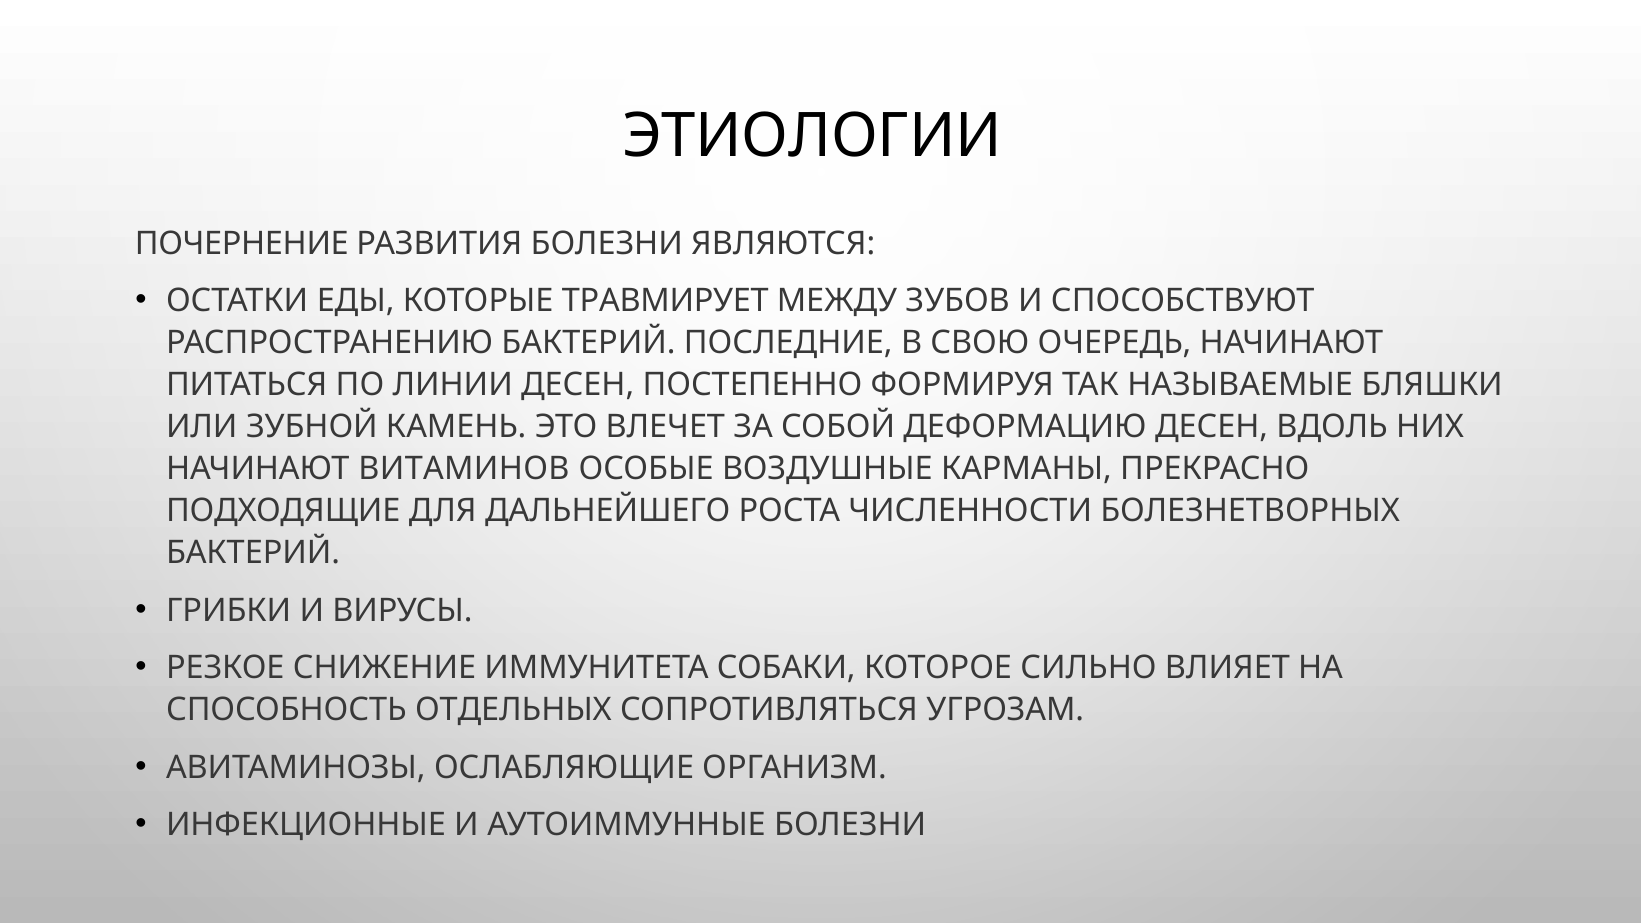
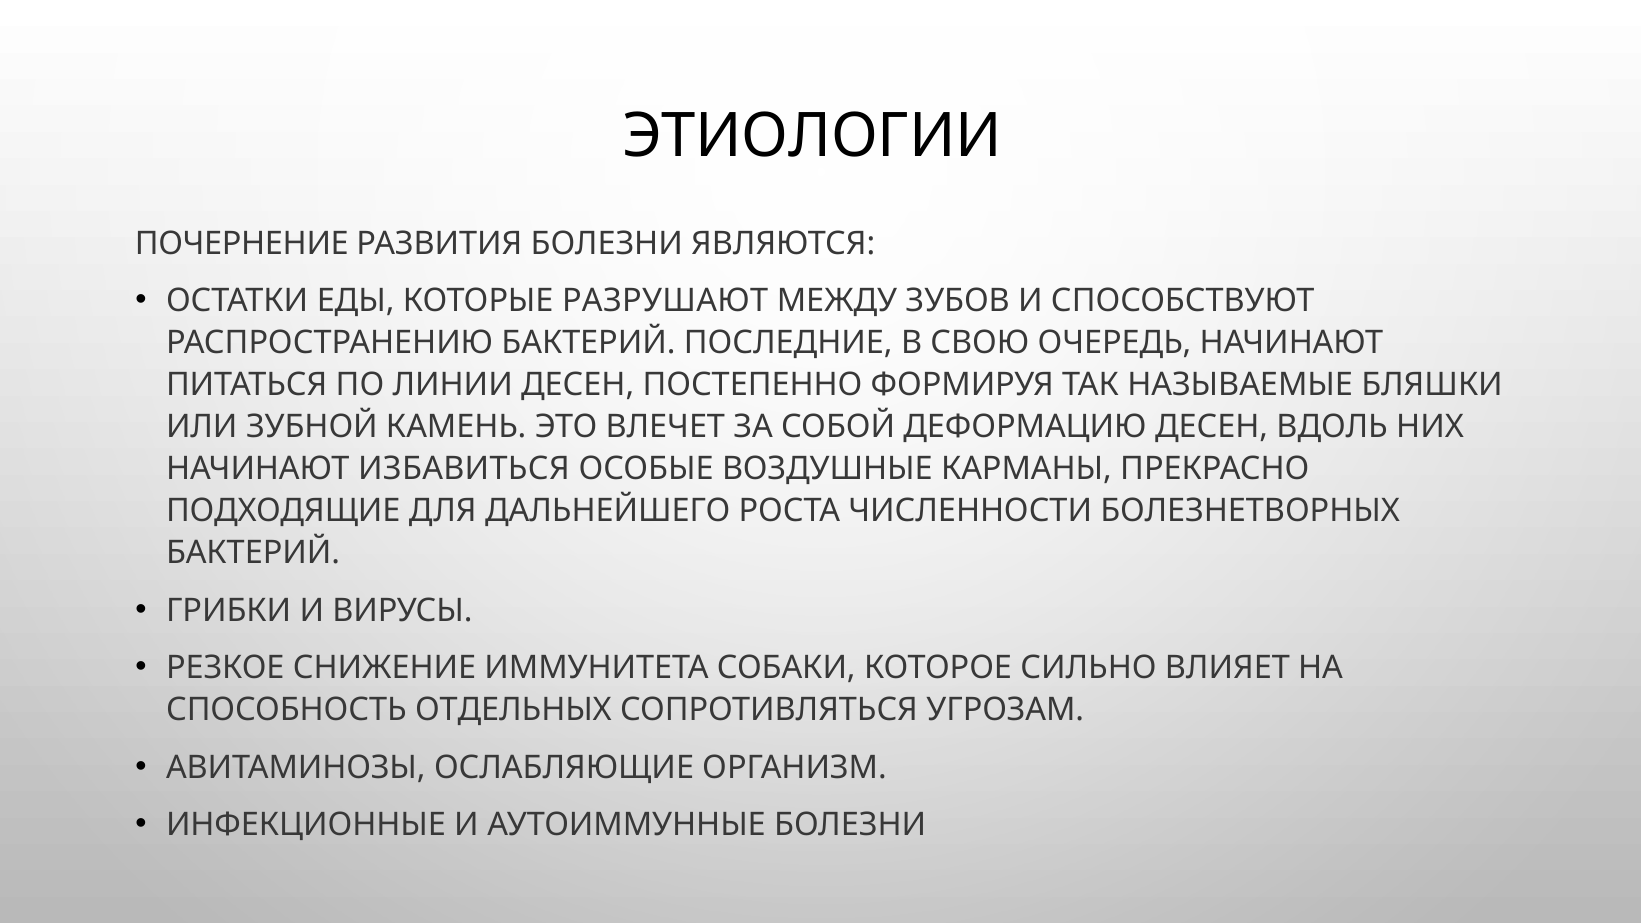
ТРАВМИРУЕТ: ТРАВМИРУЕТ -> РАЗРУШАЮТ (665, 301)
ВИТАМИНОВ: ВИТАМИНОВ -> ИЗБАВИТЬСЯ (464, 469)
